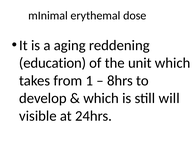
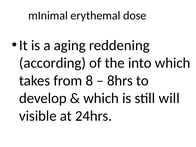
education: education -> according (53, 63)
unit: unit -> into (140, 63)
1: 1 -> 8 (89, 81)
